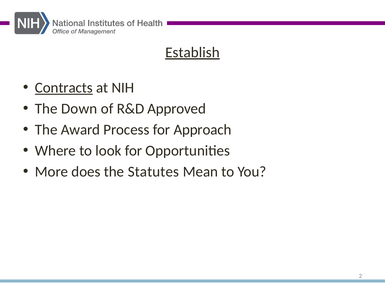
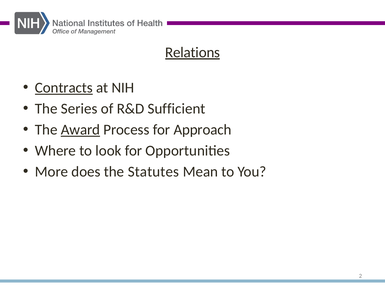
Establish: Establish -> Relations (193, 52)
Down: Down -> Series (79, 109)
Approved: Approved -> Sufficient (177, 109)
Award underline: none -> present (80, 130)
